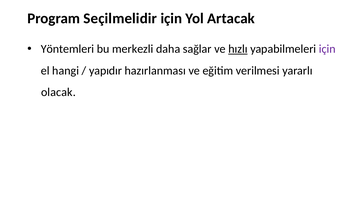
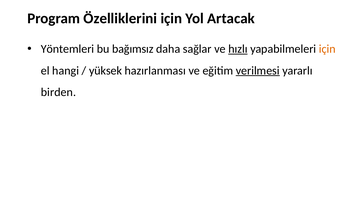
Seçilmelidir: Seçilmelidir -> Özelliklerini (120, 19)
merkezli: merkezli -> bağımsız (133, 49)
için colour: purple -> orange (327, 49)
yapıdır: yapıdır -> yüksek (106, 71)
verilmesi underline: none -> present (258, 71)
olacak: olacak -> birden (58, 92)
